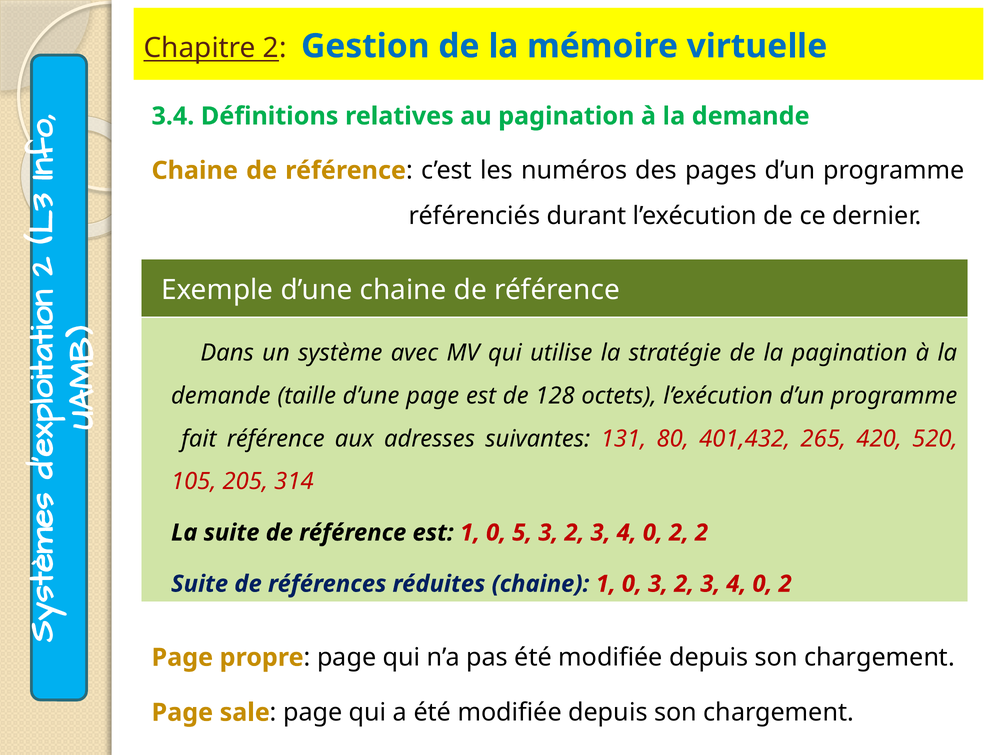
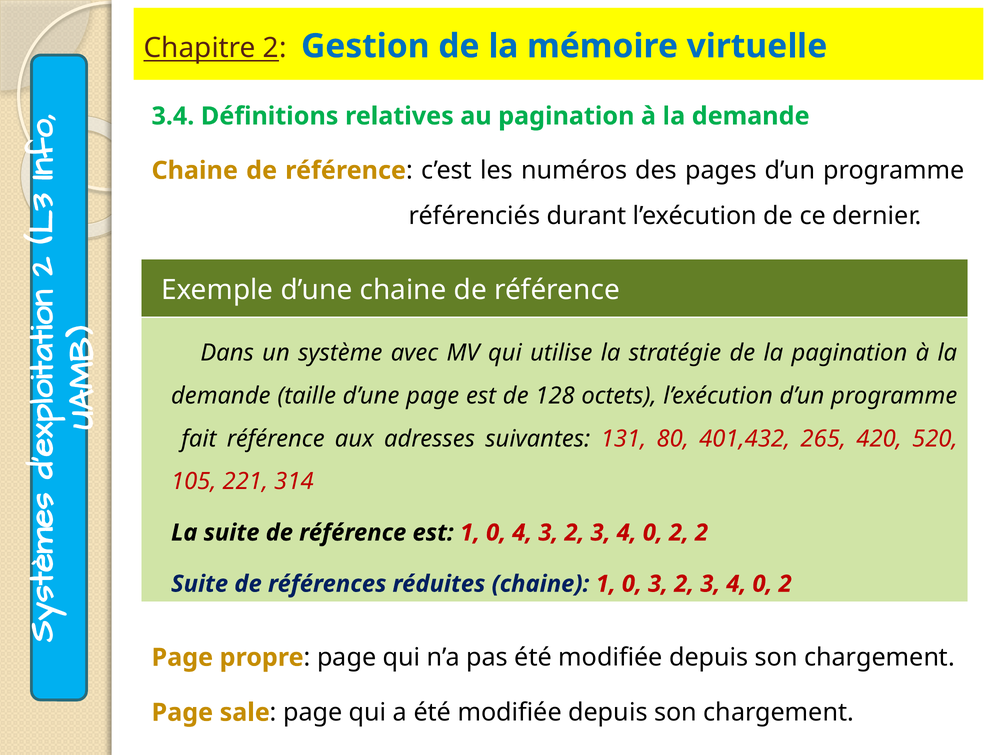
205: 205 -> 221 (245, 482)
0 5: 5 -> 4 (522, 533)
